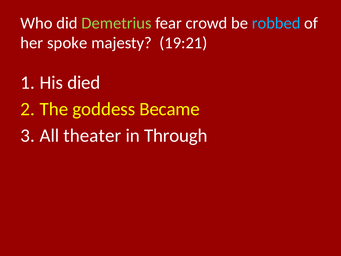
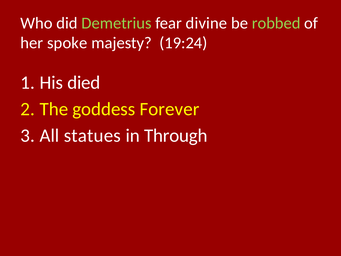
crowd: crowd -> divine (206, 23)
robbed colour: light blue -> light green (276, 23)
19:21: 19:21 -> 19:24 (183, 43)
Became: Became -> Forever (169, 109)
theater: theater -> statues (92, 136)
